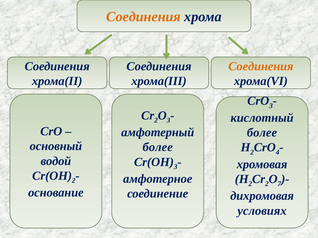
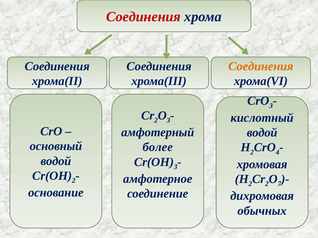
Соединения colour: orange -> red (143, 17)
более: более -> водой (262, 133)
условиях: условиях -> обычных (262, 211)
